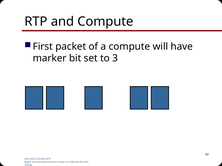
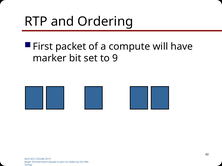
and Compute: Compute -> Ordering (105, 22)
3: 3 -> 9 (115, 58)
